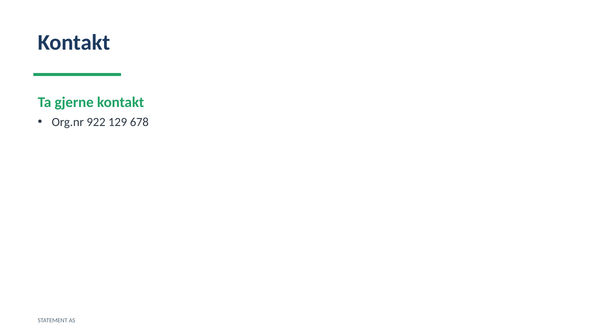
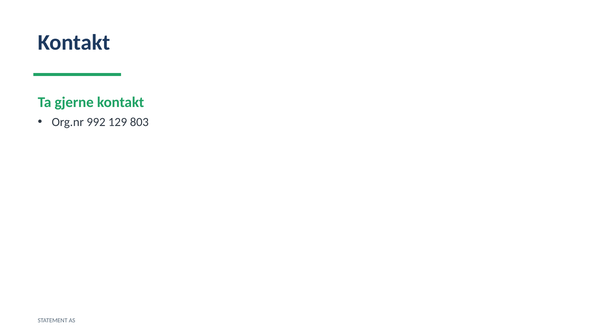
922: 922 -> 992 (96, 122)
678: 678 -> 803 (139, 122)
